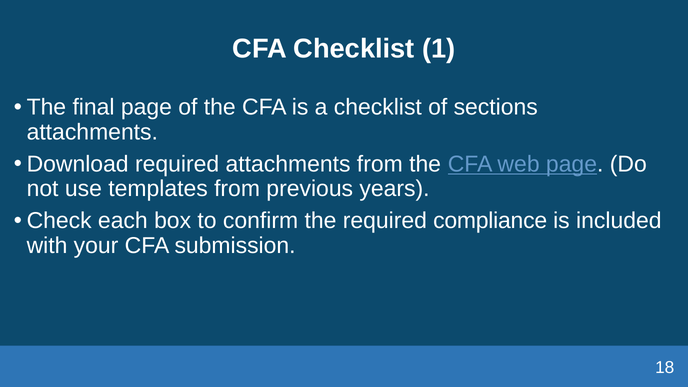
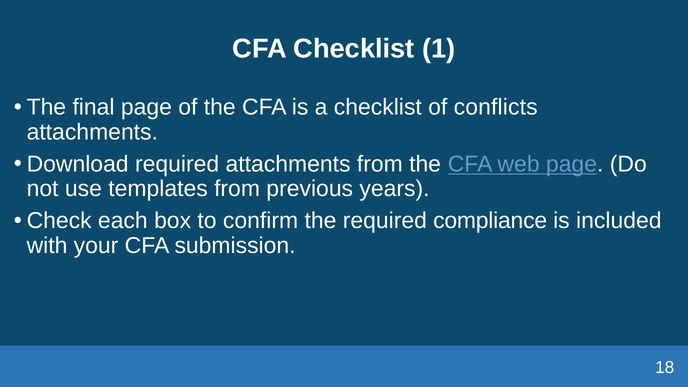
sections: sections -> conflicts (496, 107)
